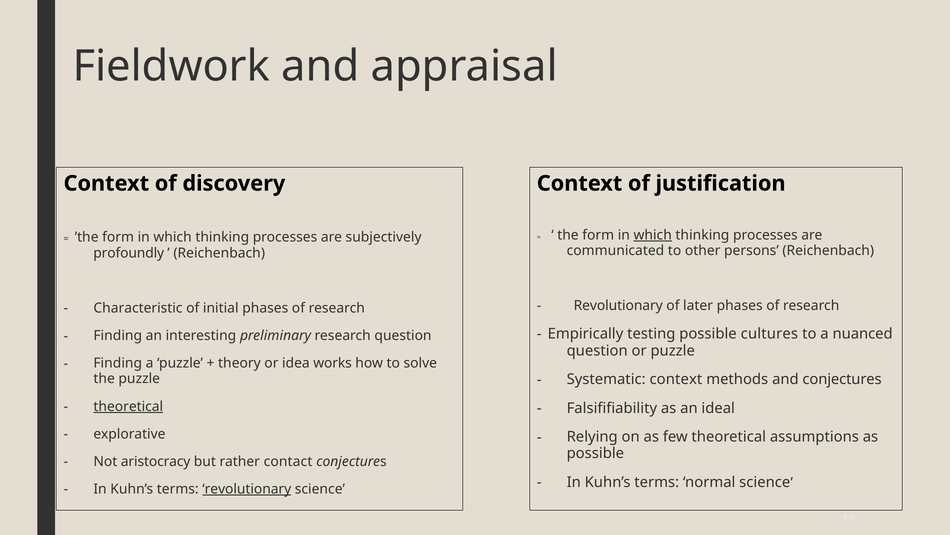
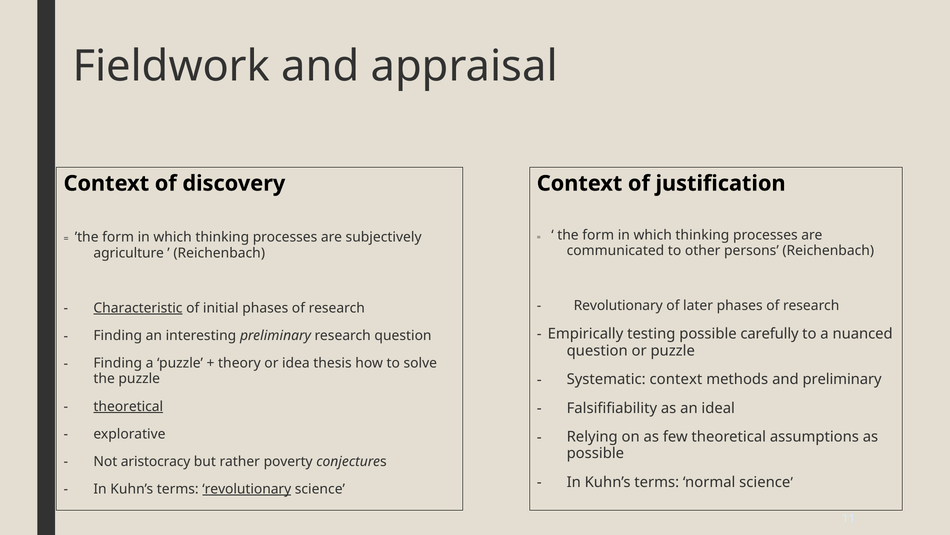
which underline: present -> none (653, 235)
profoundly: profoundly -> agriculture (129, 253)
Characteristic underline: none -> present (138, 308)
cultures: cultures -> carefully (770, 334)
works: works -> thesis (333, 363)
and conjectures: conjectures -> preliminary (842, 379)
contact: contact -> poverty (288, 461)
